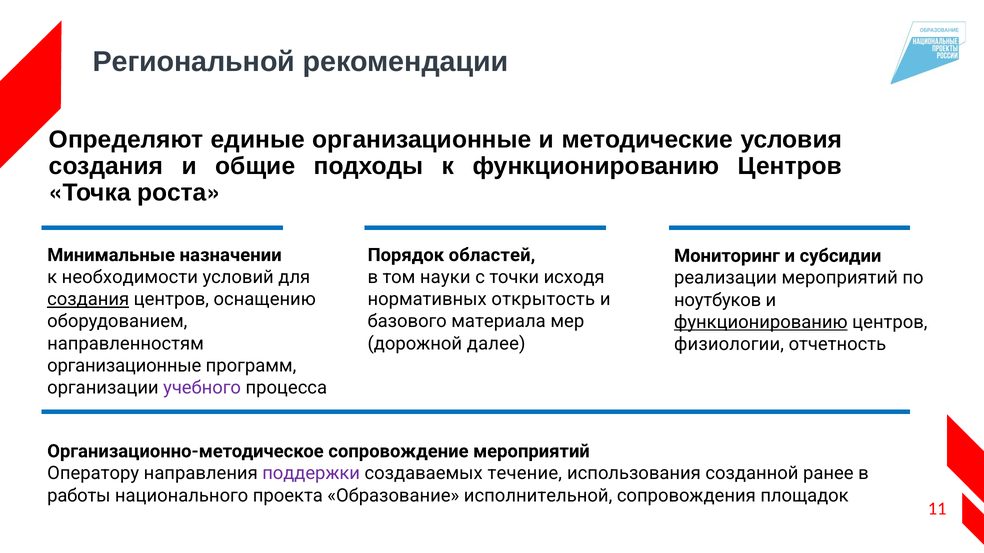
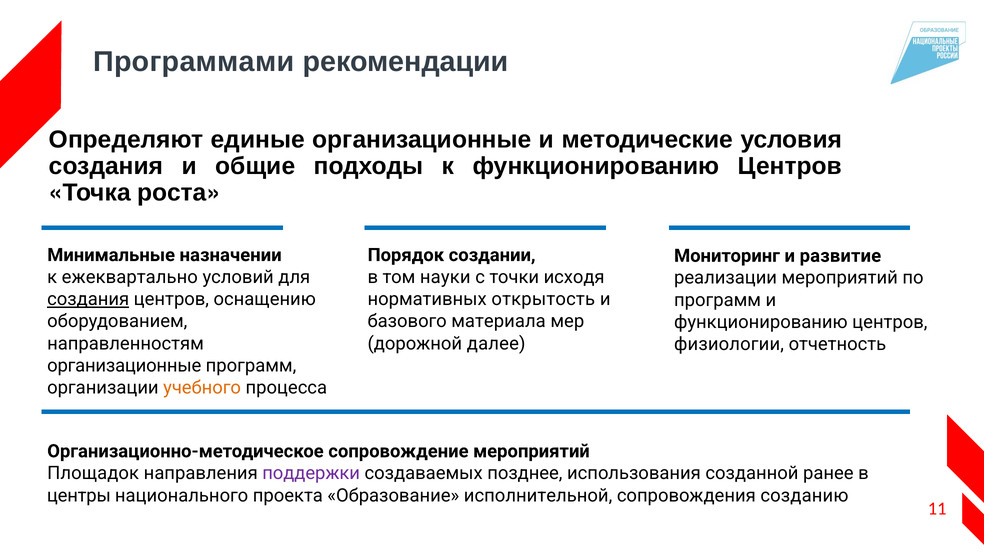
Региональной: Региональной -> Программами (194, 62)
областей: областей -> создании (492, 255)
субсидии: субсидии -> развитие (840, 256)
необходимости: необходимости -> ежеквартально (130, 277)
ноутбуков: ноутбуков -> программ (718, 300)
функционированию underline: present -> none (761, 322)
учебного colour: purple -> orange (202, 388)
Оператору: Оператору -> Площадок (93, 474)
течение: течение -> позднее (525, 474)
работы: работы -> центры (79, 496)
площадок: площадок -> созданию (804, 496)
